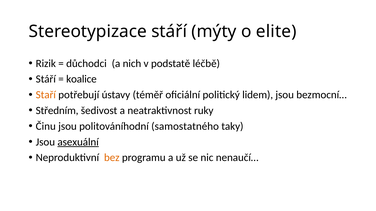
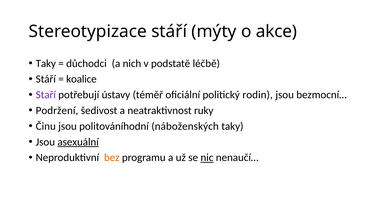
elite: elite -> akce (276, 32)
Rizik: Rizik -> Taky (46, 64)
Staří colour: orange -> purple (46, 95)
lidem: lidem -> rodin (258, 95)
Středním: Středním -> Podržení (57, 111)
samostatného: samostatného -> náboženských (185, 127)
nic underline: none -> present (207, 158)
